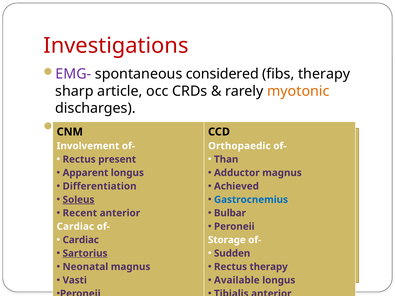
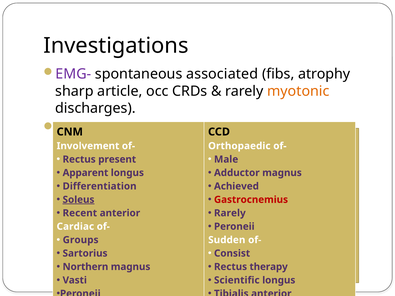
Investigations colour: red -> black (116, 46)
considered: considered -> associated (222, 74)
fibs therapy: therapy -> atrophy (324, 74)
Than: Than -> Male (226, 159)
Gastrocnemius colour: blue -> red (251, 200)
Bulbar: Bulbar -> Rarely (230, 213)
Cardiac: Cardiac -> Groups (81, 240)
Storage: Storage -> Sudden (227, 240)
Sartorius underline: present -> none (85, 254)
Sudden: Sudden -> Consist (232, 254)
Neonatal: Neonatal -> Northern (85, 267)
Available: Available -> Scientific (237, 280)
